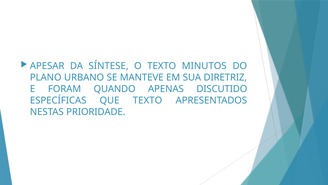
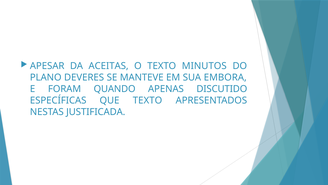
SÍNTESE: SÍNTESE -> ACEITAS (109, 66)
URBANO: URBANO -> DEVERES (84, 77)
DIRETRIZ: DIRETRIZ -> EMBORA (225, 77)
PRIORIDADE: PRIORIDADE -> JUSTIFICADA (96, 112)
